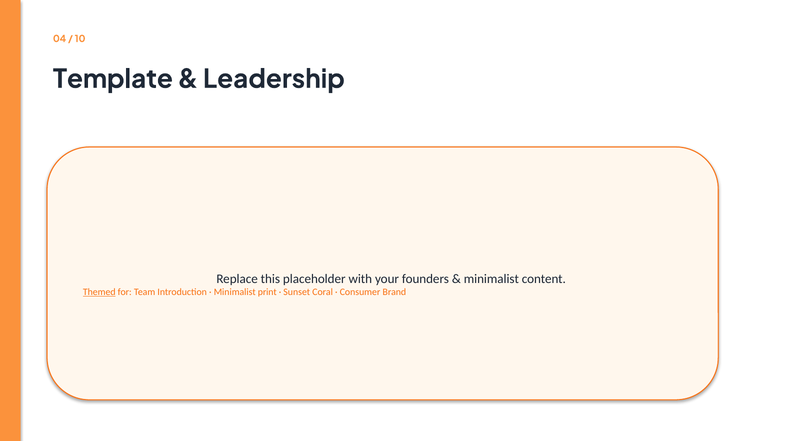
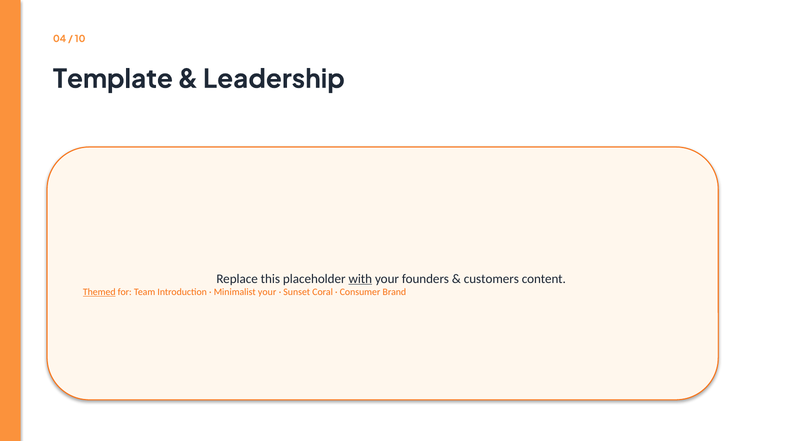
with underline: none -> present (360, 279)
minimalist: minimalist -> customers (491, 279)
Minimalist print: print -> your (267, 293)
